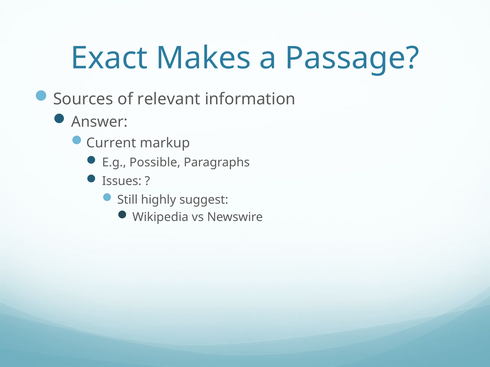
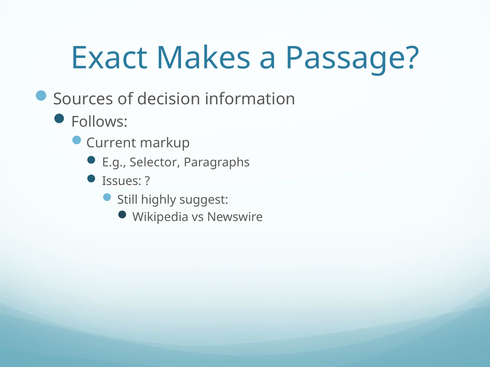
relevant: relevant -> decision (169, 99)
Answer: Answer -> Follows (99, 122)
Possible: Possible -> Selector (155, 163)
